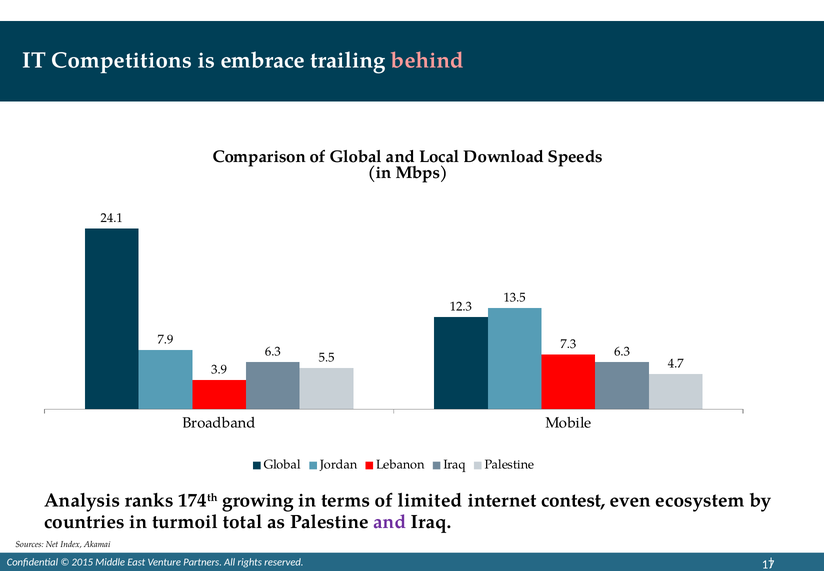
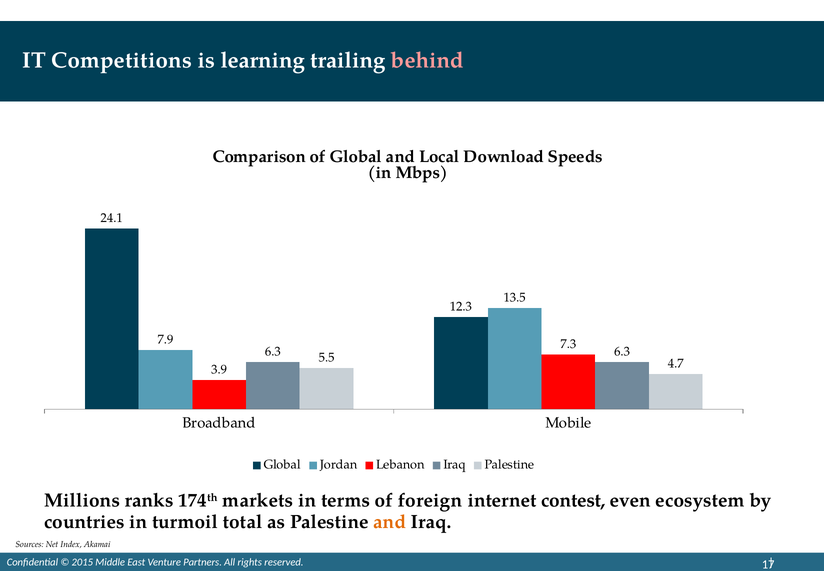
embrace: embrace -> learning (263, 60)
Analysis: Analysis -> Millions (82, 500)
growing: growing -> markets (258, 500)
limited: limited -> foreign (430, 500)
and colour: purple -> orange (390, 521)
